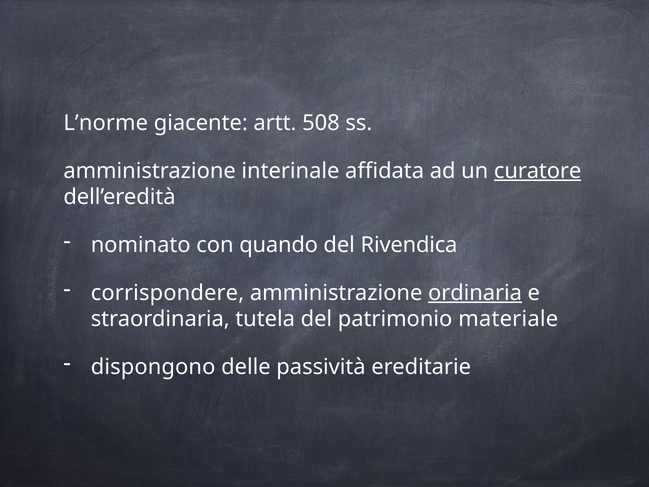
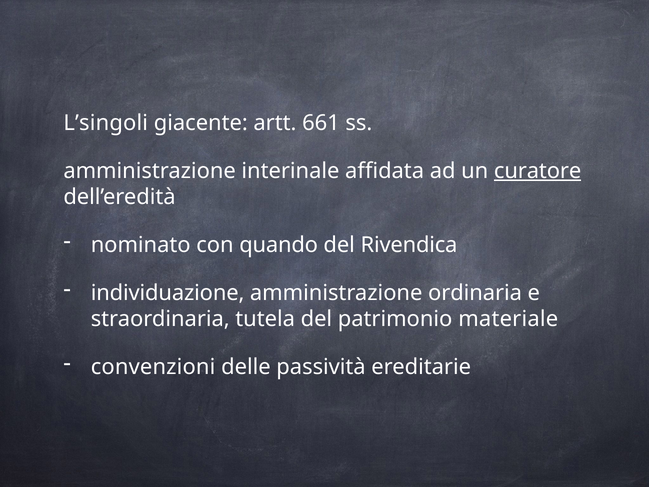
L’norme: L’norme -> L’singoli (106, 123)
508: 508 -> 661 (321, 123)
corrispondere: corrispondere -> individuazione (168, 293)
ordinaria underline: present -> none (475, 293)
dispongono: dispongono -> convenzioni (153, 367)
